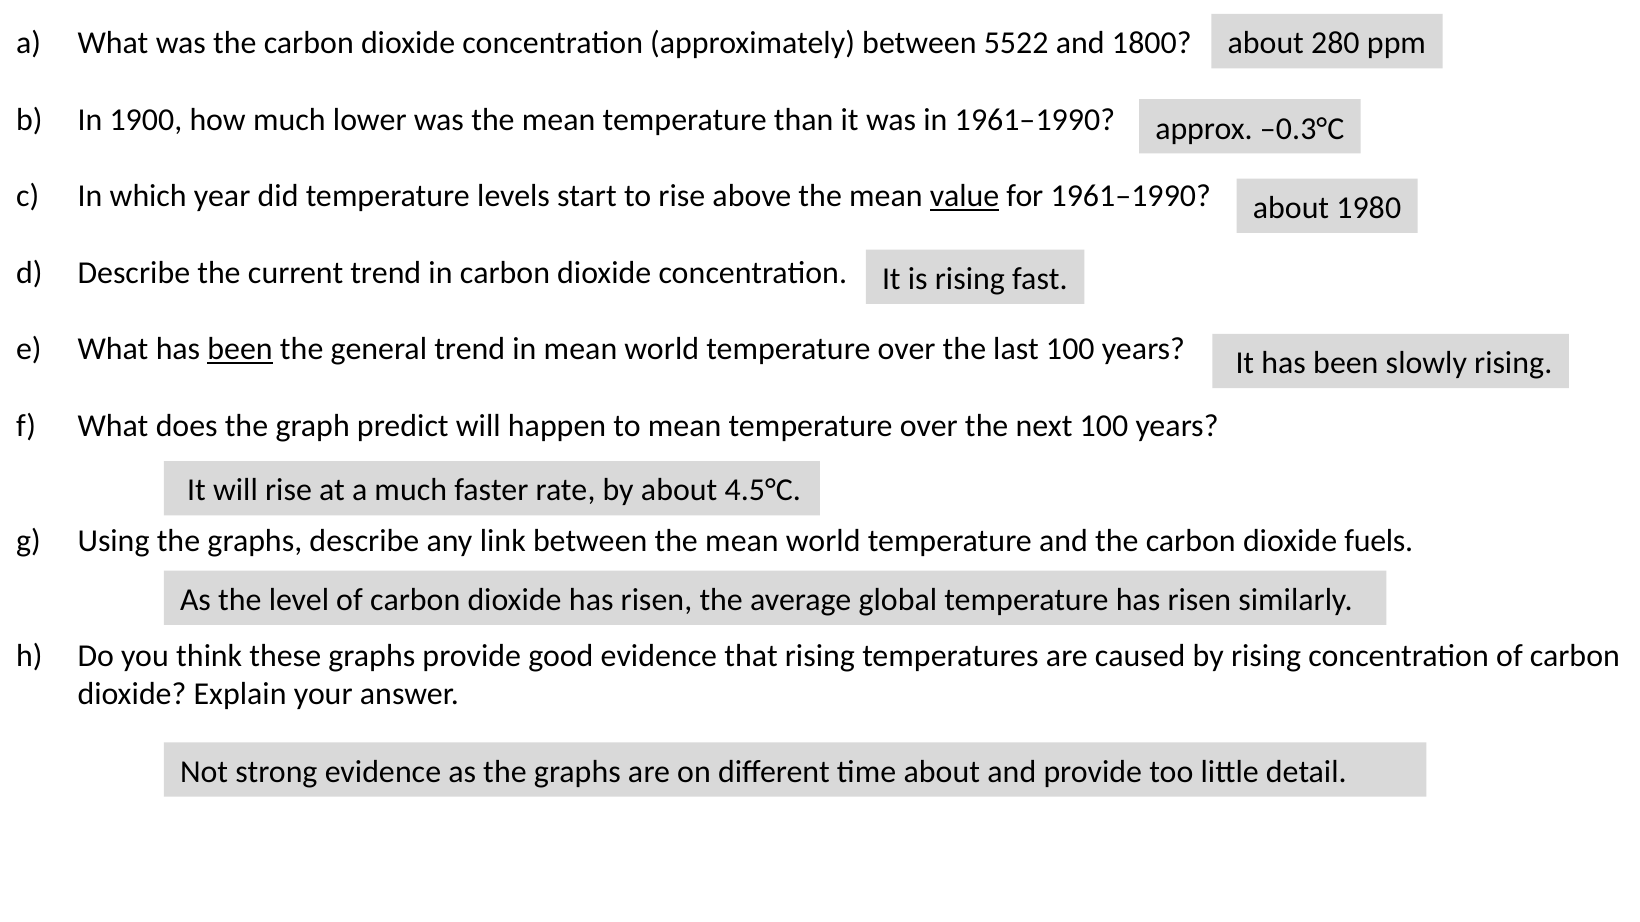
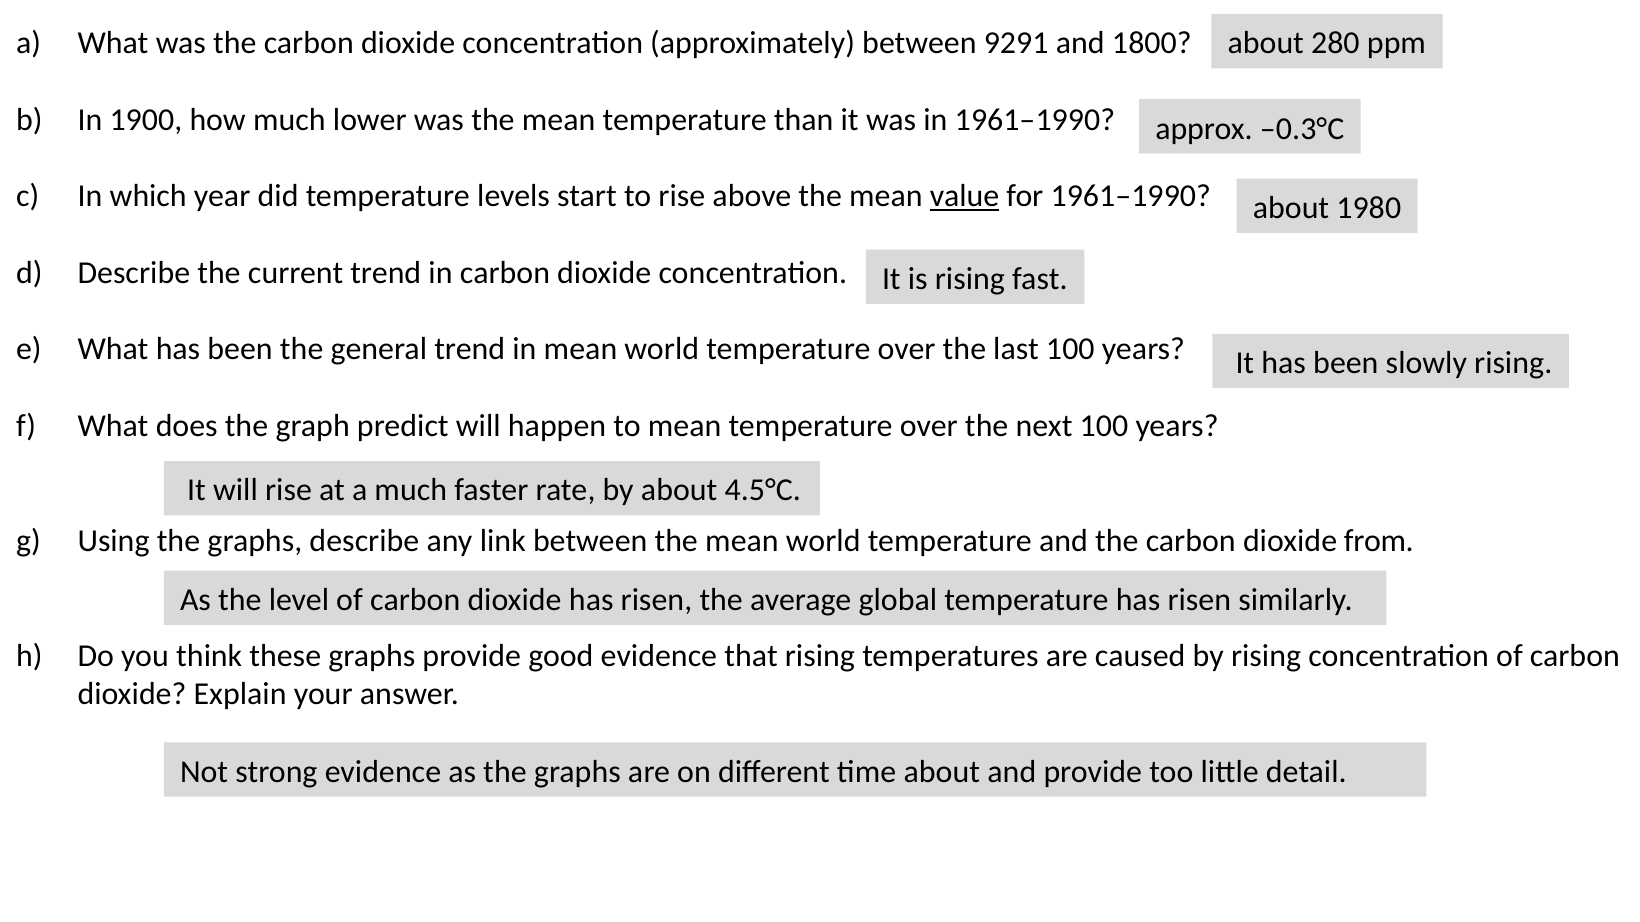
5522: 5522 -> 9291 (1016, 43)
been underline: present -> none (240, 350)
fuels: fuels -> from (1379, 541)
